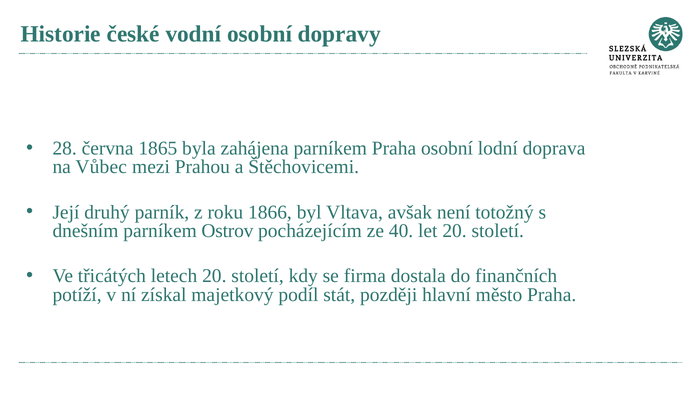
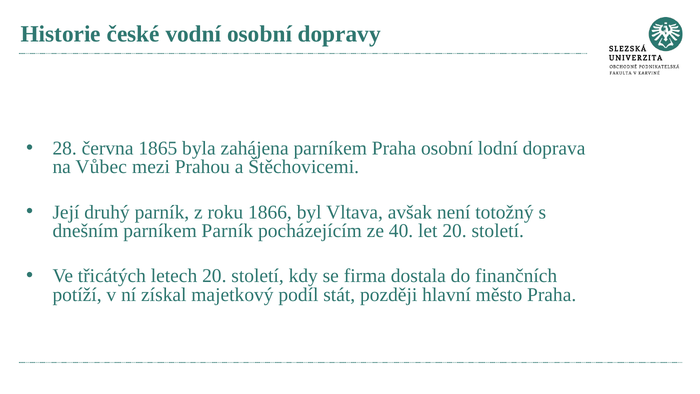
parníkem Ostrov: Ostrov -> Parník (227, 231)
